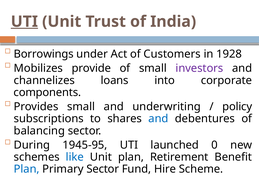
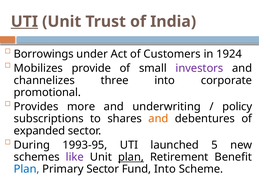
1928: 1928 -> 1924 (229, 54)
loans: loans -> three (115, 80)
components: components -> promotional (47, 92)
Provides small: small -> more (81, 107)
and colour: blue -> orange (158, 119)
balancing: balancing -> expanded (39, 131)
1945-95: 1945-95 -> 1993-95 (85, 145)
0: 0 -> 5 (215, 145)
like colour: blue -> purple (75, 157)
plan underline: none -> present (131, 157)
Fund Hire: Hire -> Into (165, 169)
